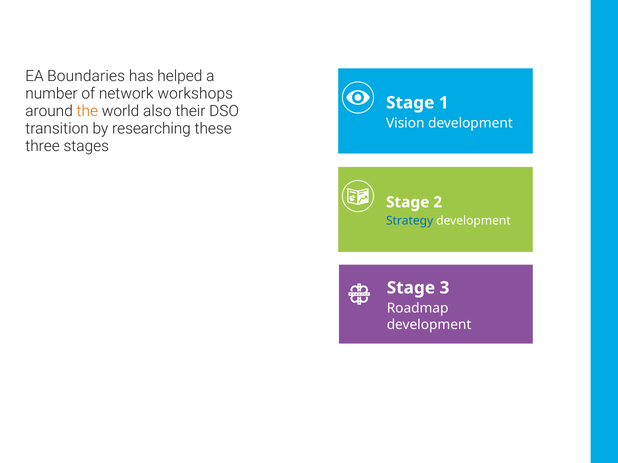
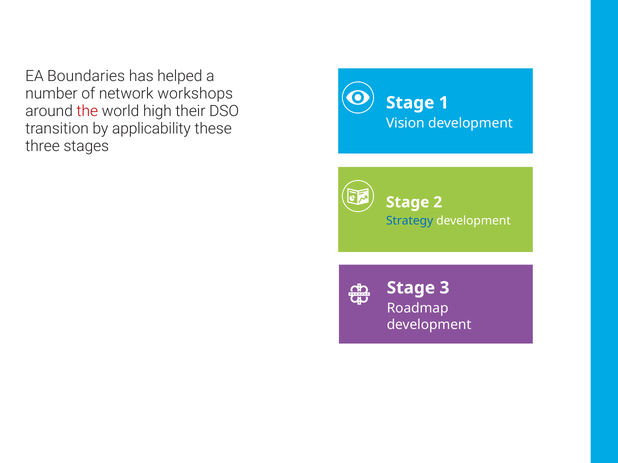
the colour: orange -> red (87, 111)
also: also -> high (157, 111)
researching: researching -> applicability (151, 129)
